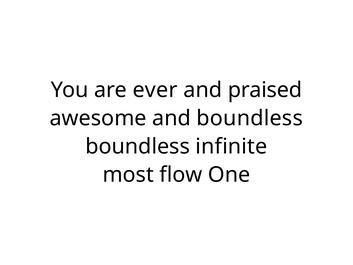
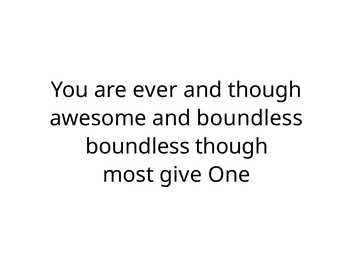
and praised: praised -> though (265, 90)
boundless infinite: infinite -> though (232, 146)
flow: flow -> give (181, 175)
